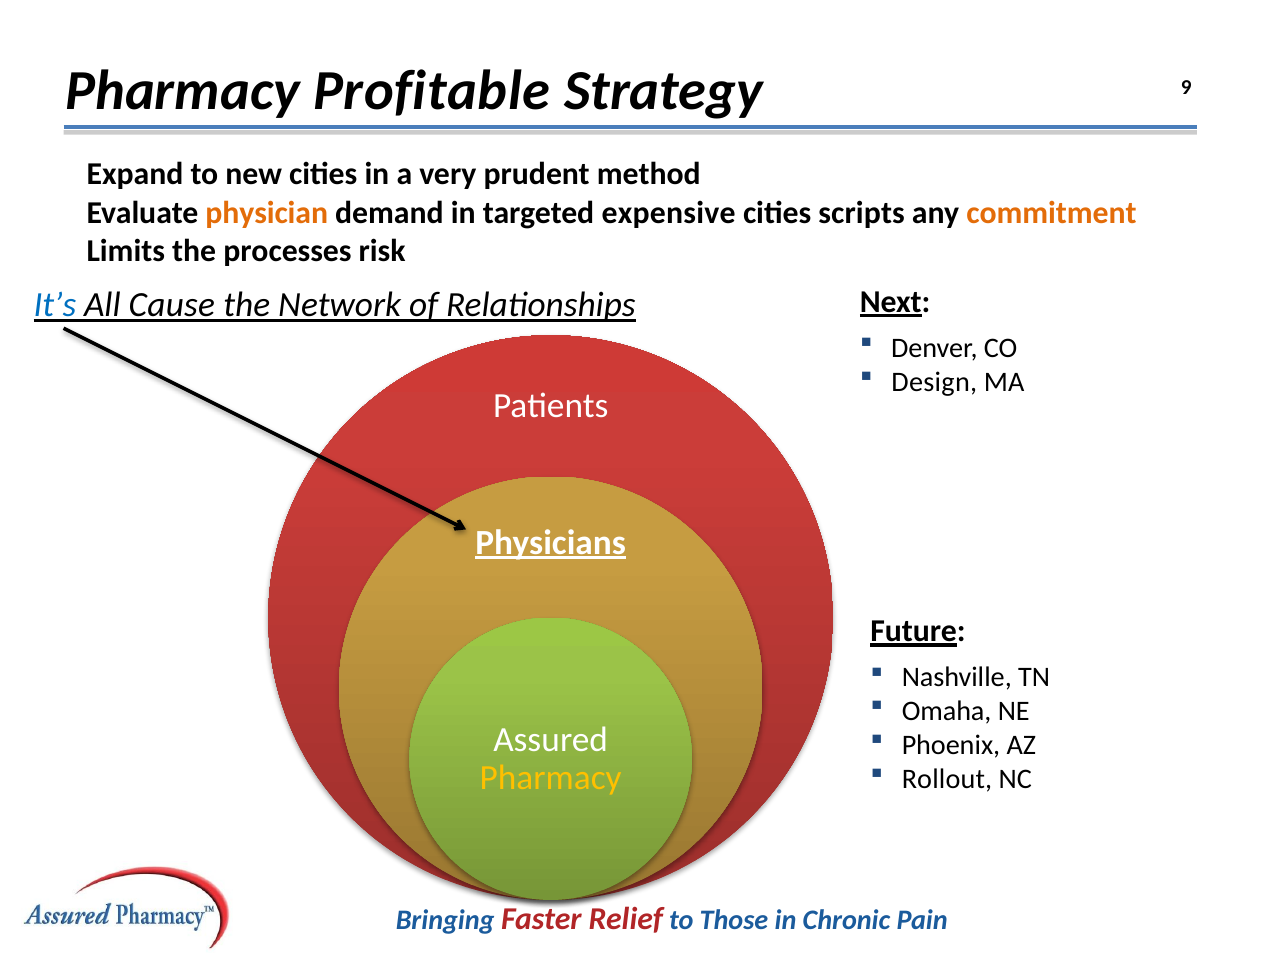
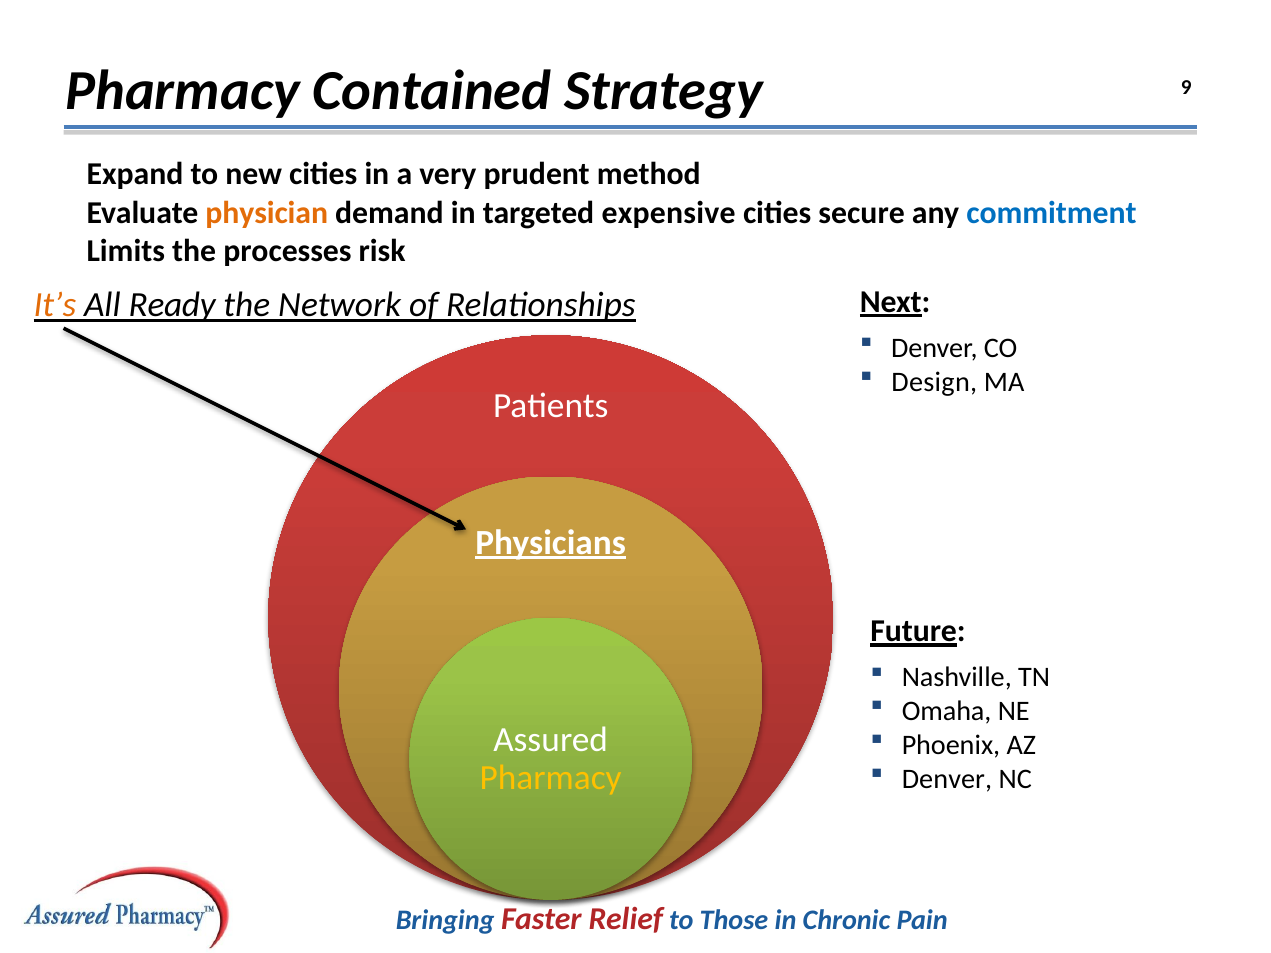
Profitable: Profitable -> Contained (432, 91)
scripts: scripts -> secure (862, 213)
commitment colour: orange -> blue (1051, 213)
It’s colour: blue -> orange (55, 305)
Cause: Cause -> Ready (172, 305)
Rollout: Rollout -> Denver (947, 779)
